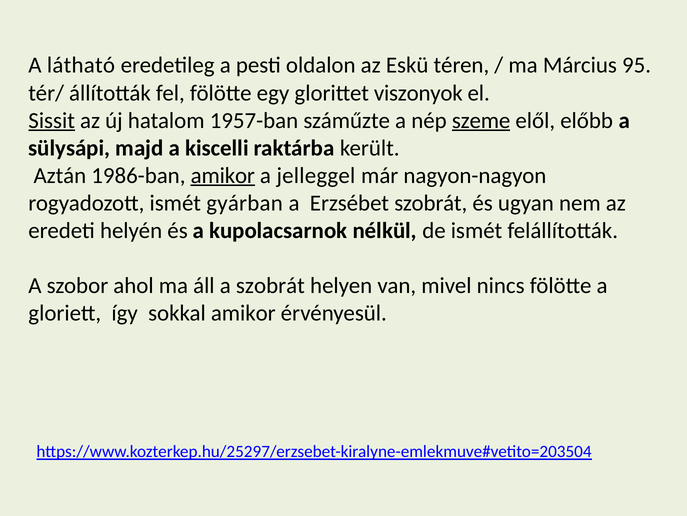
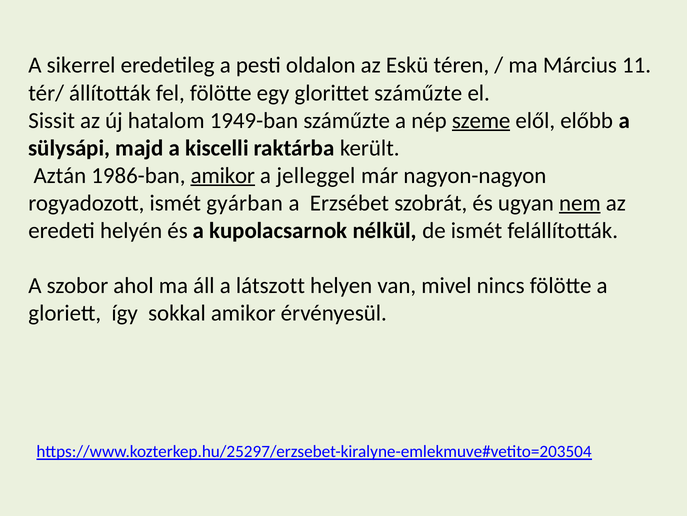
látható: látható -> sikerrel (81, 65)
95: 95 -> 11 (637, 65)
glorittet viszonyok: viszonyok -> száműzte (418, 93)
Sissit underline: present -> none (52, 120)
1957-ban: 1957-ban -> 1949-ban (254, 120)
nem underline: none -> present (580, 203)
a szobrát: szobrát -> látszott (270, 285)
